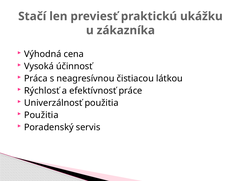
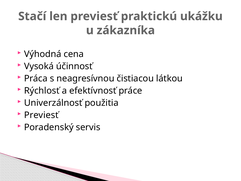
Použitia: Použitia -> Previesť (41, 115)
